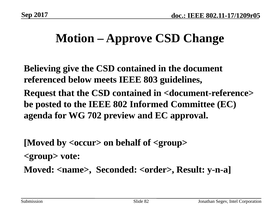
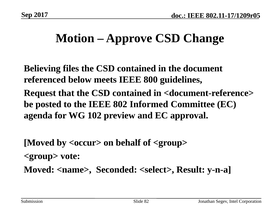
give: give -> files (71, 68)
803: 803 -> 800 (151, 80)
702: 702 -> 102 (94, 115)
<order>: <order> -> <select> (157, 170)
